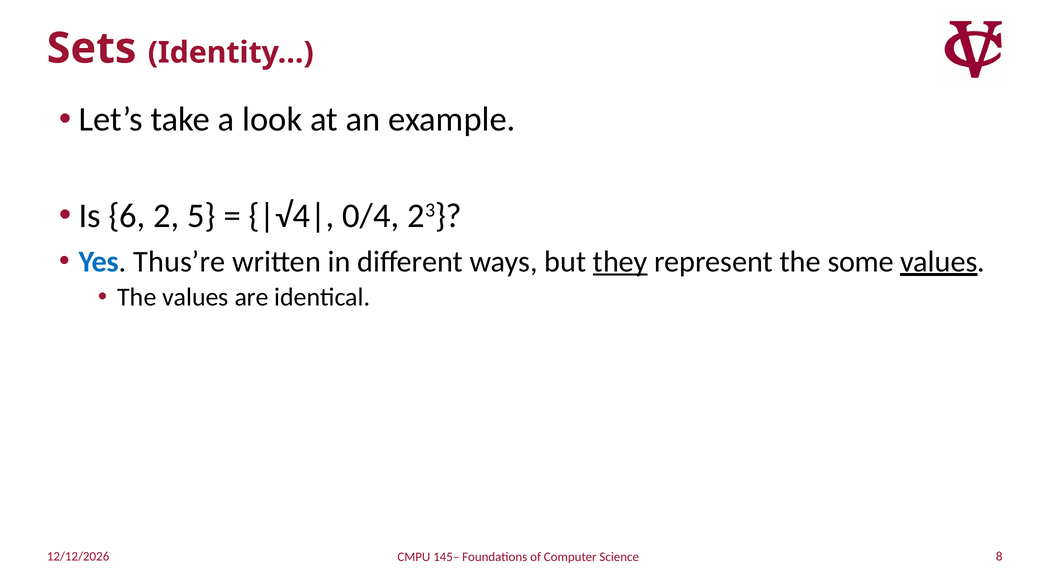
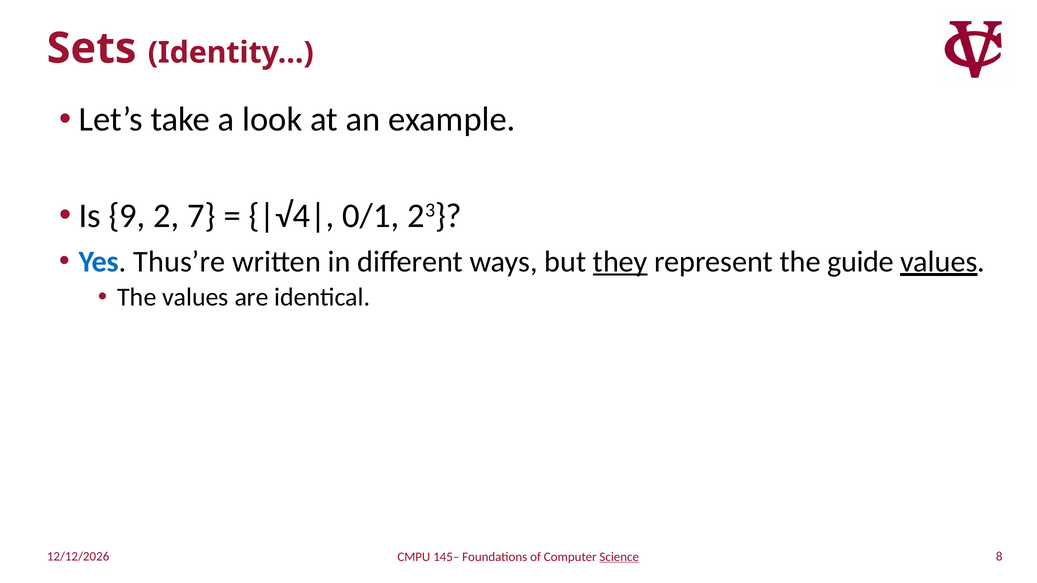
6: 6 -> 9 (127, 216)
5: 5 -> 7 (201, 216)
0/4: 0/4 -> 0/1 (371, 216)
some: some -> guide (861, 262)
Science underline: none -> present (619, 557)
